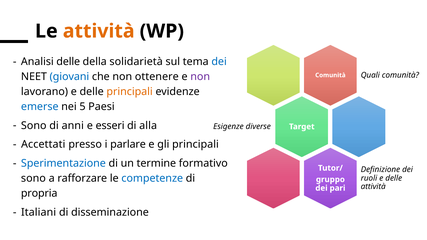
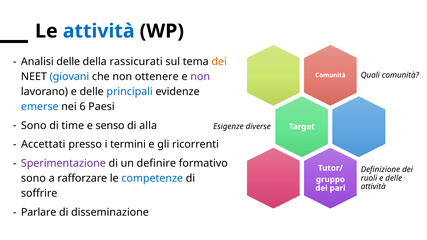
attività colour: orange -> blue (99, 31)
solidarietà: solidarietà -> rassicurati (136, 62)
dei colour: blue -> orange (219, 62)
principali colour: orange -> blue (130, 92)
5: 5 -> 6 (82, 107)
anni: anni -> time (73, 126)
esseri: esseri -> senso (110, 126)
parlare: parlare -> termini (128, 145)
gli principali: principali -> ricorrenti (196, 145)
Sperimentazione colour: blue -> purple (63, 164)
termine: termine -> definire (156, 164)
propria: propria -> soffrire (39, 194)
Italiani: Italiani -> Parlare (39, 212)
